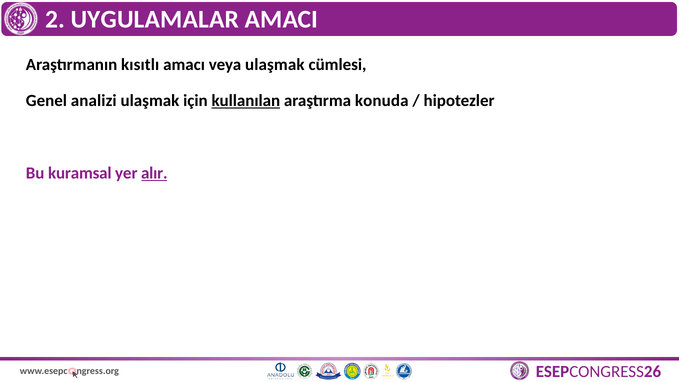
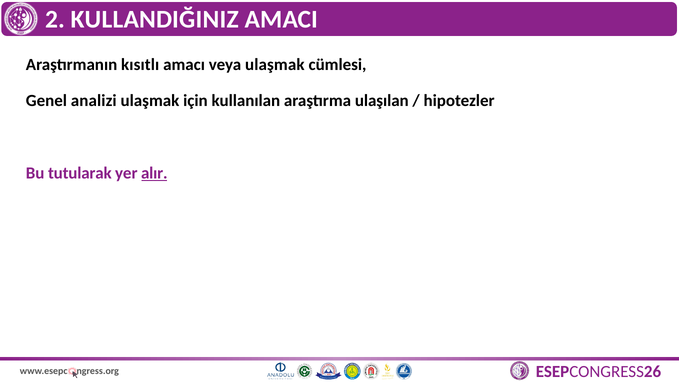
UYGULAMALAR: UYGULAMALAR -> KULLANDIĞINIZ (155, 19)
kullanılan underline: present -> none (246, 101)
konuda: konuda -> ulaşılan (382, 101)
kuramsal: kuramsal -> tutularak (80, 173)
